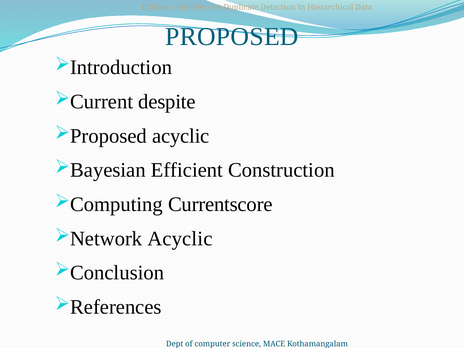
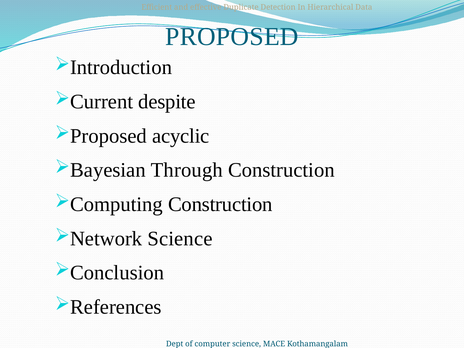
Efficient: Efficient -> Through (187, 170)
Currentscore: Currentscore -> Construction (220, 204)
Acyclic: Acyclic -> Science (180, 239)
